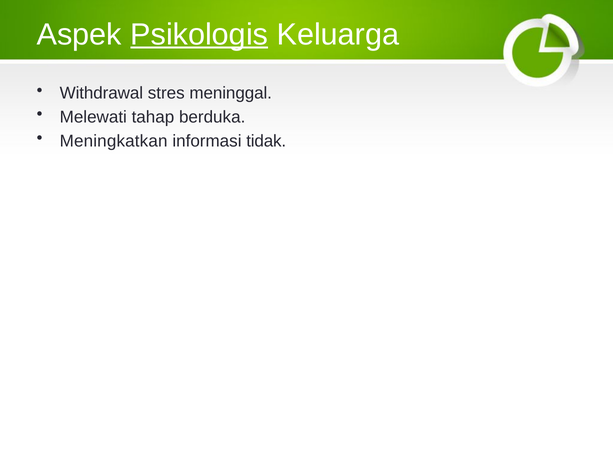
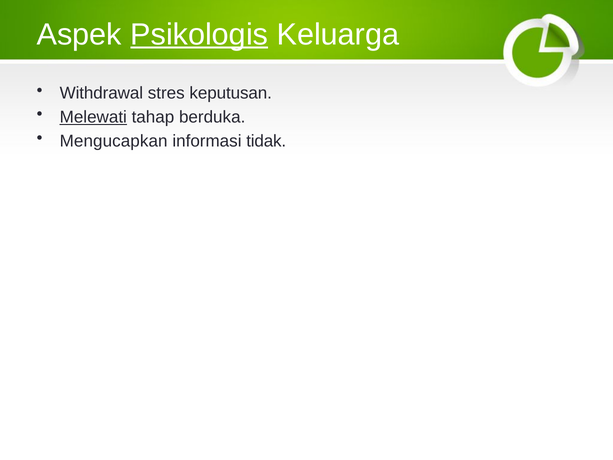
meninggal: meninggal -> keputusan (231, 93)
Melewati underline: none -> present (93, 117)
Meningkatkan: Meningkatkan -> Mengucapkan (114, 141)
